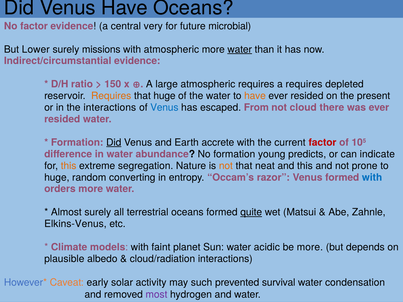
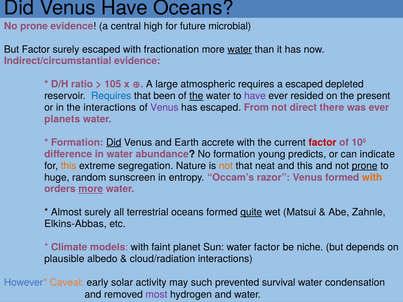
No factor: factor -> prone (34, 26)
very: very -> high (153, 26)
But Lower: Lower -> Factor (36, 49)
surely missions: missions -> escaped (101, 49)
with atmospheric: atmospheric -> fractionation (171, 49)
150: 150 -> 105 (113, 84)
a requires: requires -> escaped (304, 84)
Requires colour: orange -> blue (111, 96)
that huge: huge -> been (165, 96)
the underline: none -> present (196, 96)
have colour: orange -> purple (255, 96)
Venus colour: blue -> purple (164, 108)
cloud: cloud -> direct (303, 108)
resided: resided -> planets (62, 119)
prone underline: none -> present (365, 166)
converting: converting -> sunscreen (132, 178)
with colour: blue -> orange (372, 178)
more underline: none -> present (91, 189)
Elkins-Venus: Elkins-Venus -> Elkins-Abbas (75, 224)
water acidic: acidic -> factor (267, 247)
be more: more -> niche (310, 247)
